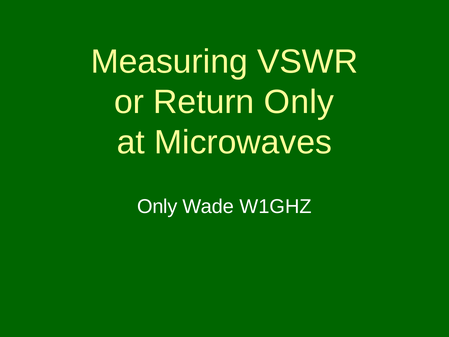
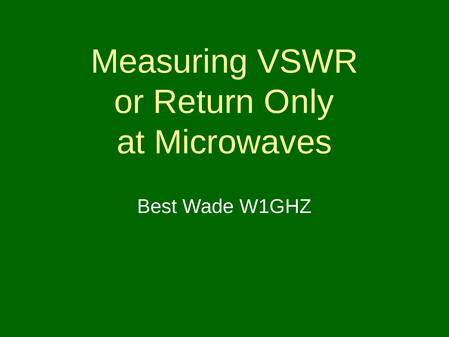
Only: Only -> Best (157, 206)
